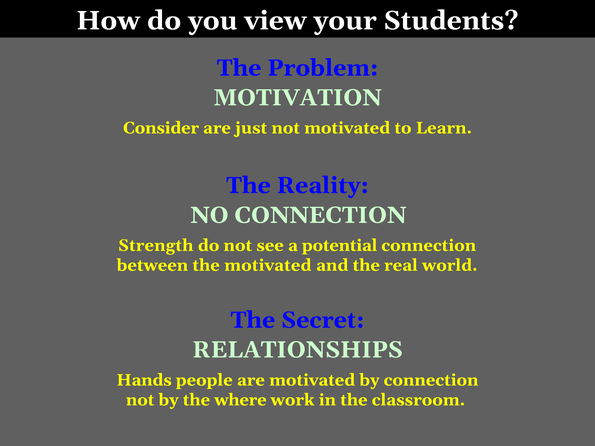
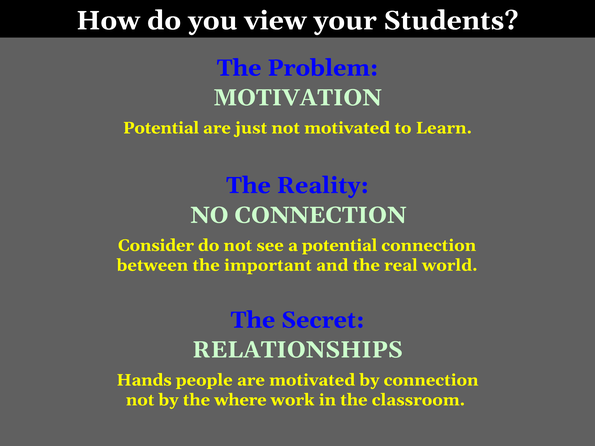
Consider: Consider -> Potential (161, 128)
Strength: Strength -> Consider (156, 246)
the motivated: motivated -> important (268, 265)
